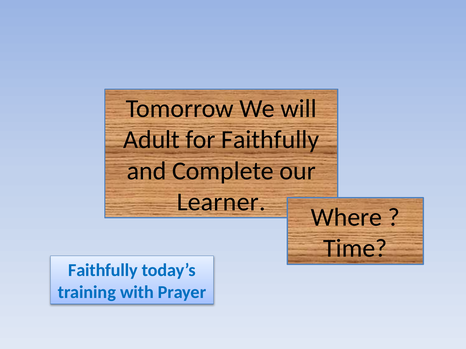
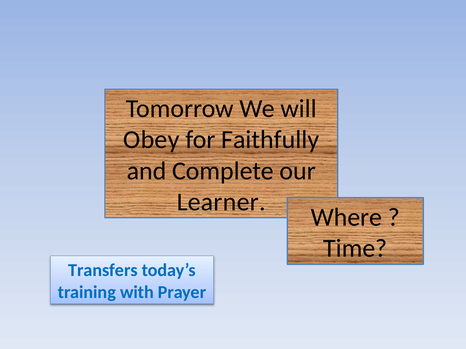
Adult: Adult -> Obey (151, 140)
Faithfully: Faithfully -> Transfers (103, 271)
